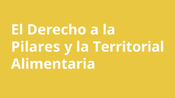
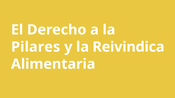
Territorial: Territorial -> Reivindica (128, 47)
